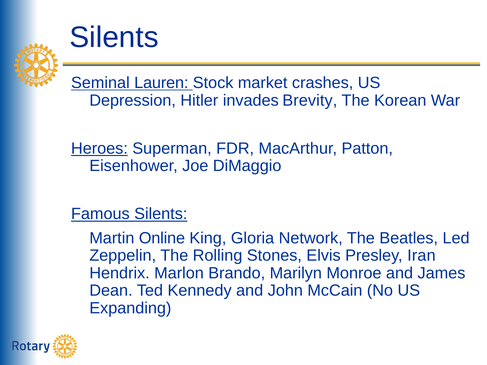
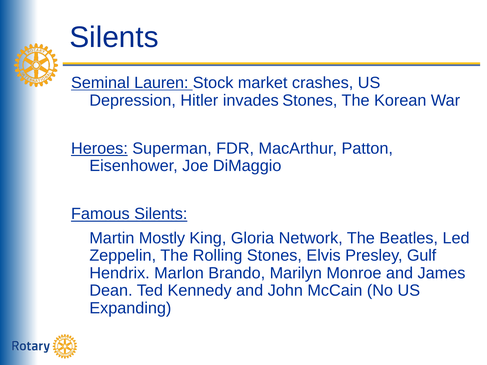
invades Brevity: Brevity -> Stones (310, 100)
Online: Online -> Mostly (162, 238)
Iran: Iran -> Gulf (422, 256)
